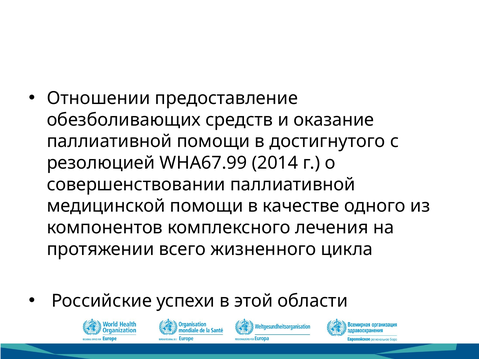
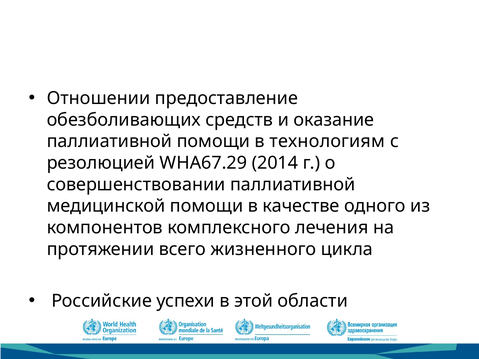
достигнутого: достигнутого -> технологиям (327, 141)
WHA67.99: WHA67.99 -> WHA67.29 (203, 163)
